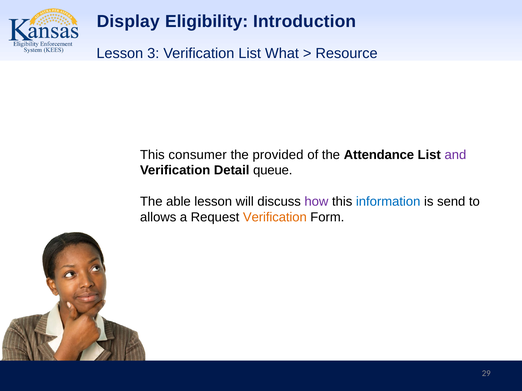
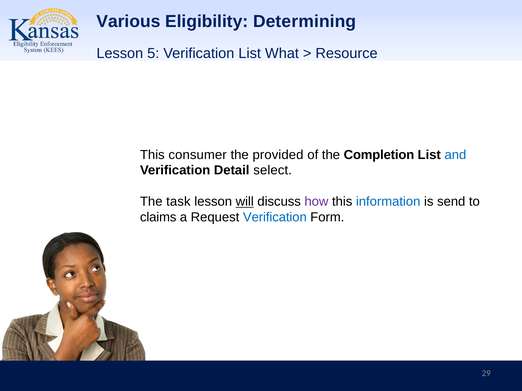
Display: Display -> Various (128, 22)
Introduction: Introduction -> Determining (305, 22)
3: 3 -> 5 (153, 53)
Attendance: Attendance -> Completion (379, 155)
and colour: purple -> blue (455, 155)
queue: queue -> select (273, 171)
able: able -> task (178, 202)
will underline: none -> present (245, 202)
allows: allows -> claims (158, 218)
Verification colour: orange -> blue (275, 218)
